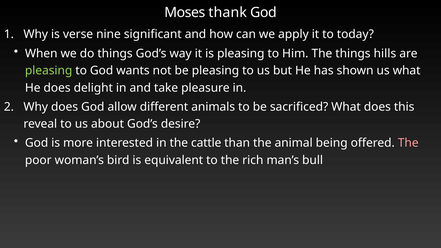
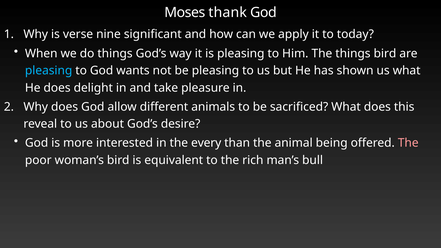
things hills: hills -> bird (385, 53)
pleasing colour: light green -> light blue (49, 71)
cattle: cattle -> every (206, 143)
